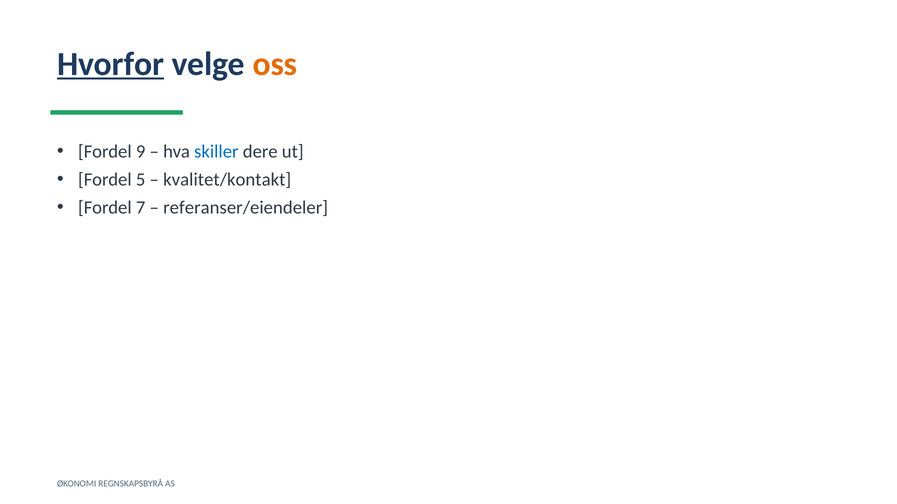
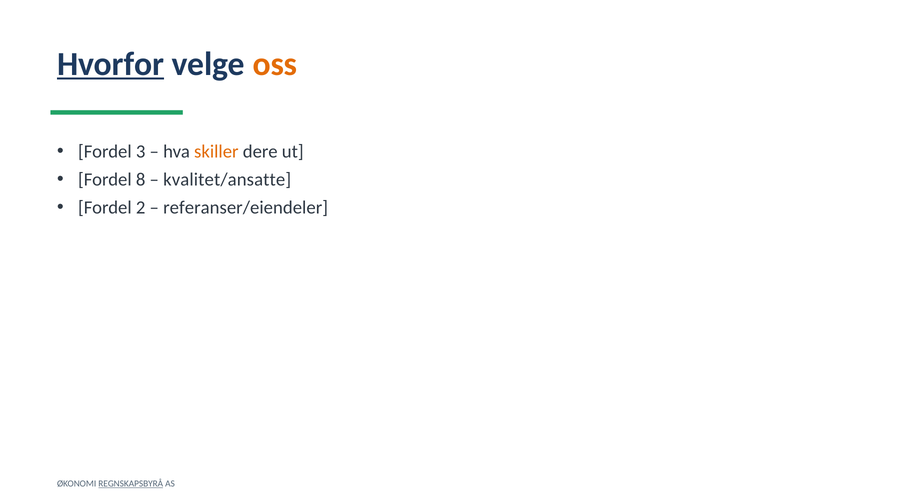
9: 9 -> 3 (141, 152)
skiller colour: blue -> orange (216, 152)
5: 5 -> 8 (141, 180)
kvalitet/kontakt: kvalitet/kontakt -> kvalitet/ansatte (227, 180)
7: 7 -> 2 (141, 208)
REGNSKAPSBYRÅ underline: none -> present (131, 484)
